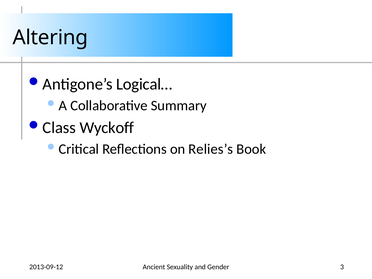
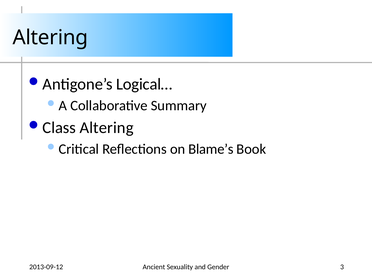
Wyckoff: Wyckoff -> Altering (107, 128)
Relies’s: Relies’s -> Blame’s (211, 149)
